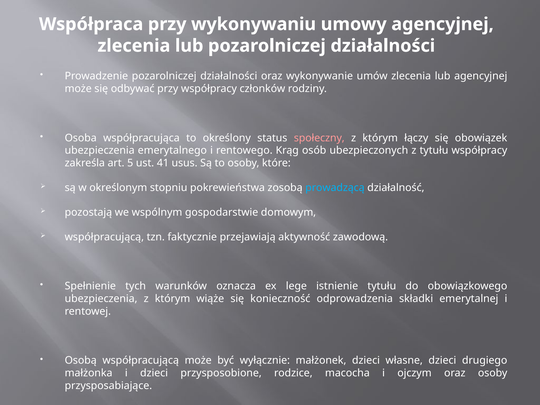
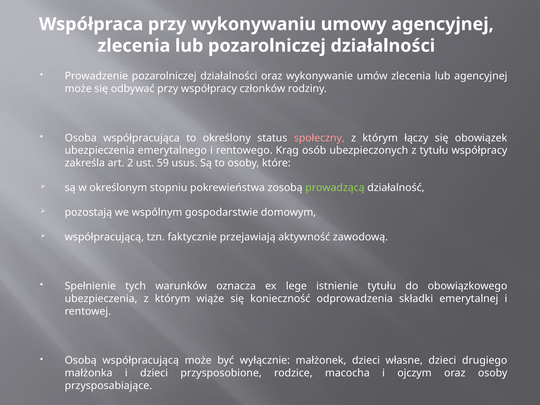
5: 5 -> 2 (130, 163)
41: 41 -> 59 (163, 163)
prowadzącą colour: light blue -> light green (335, 188)
